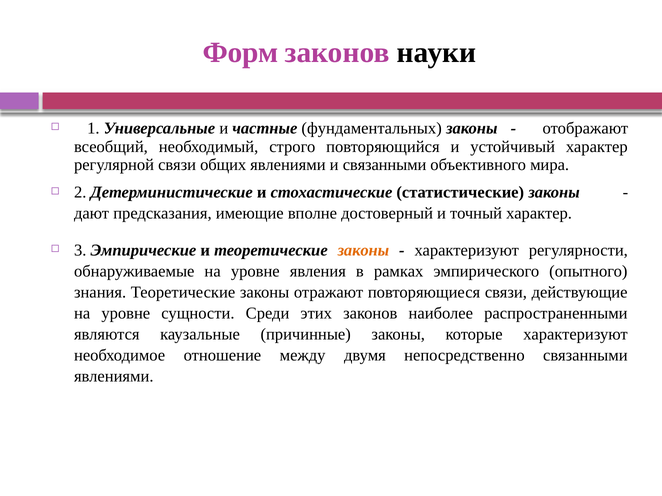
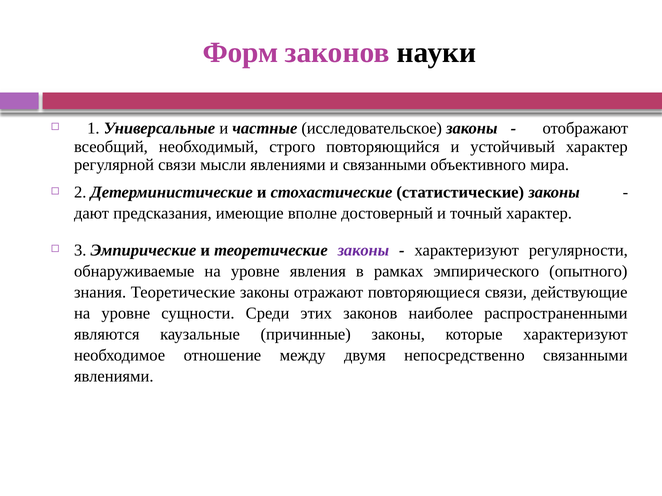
фундаментальных: фундаментальных -> исследовательское (372, 128)
общих: общих -> мысли (223, 165)
законы colour: orange -> purple (363, 250)
